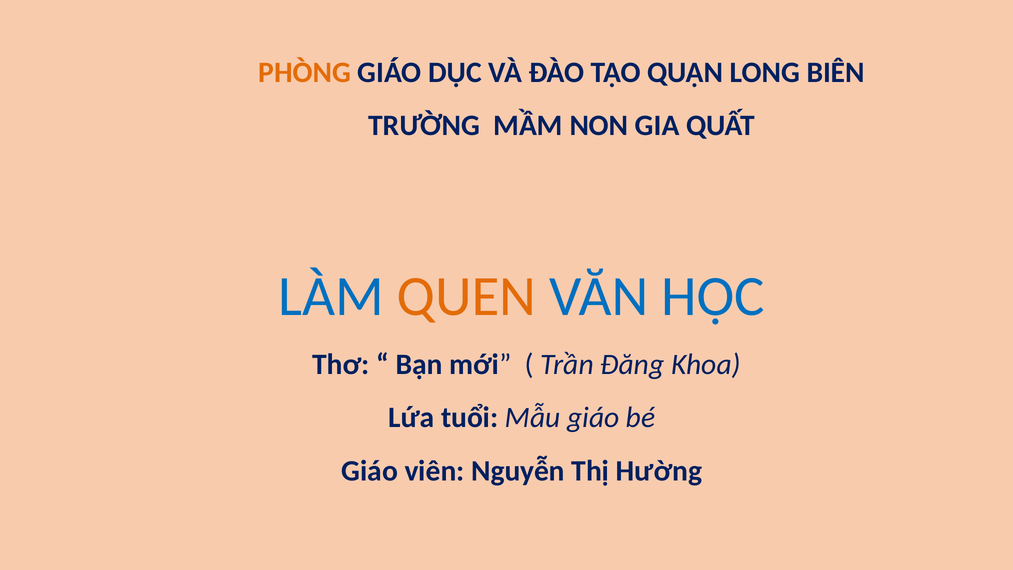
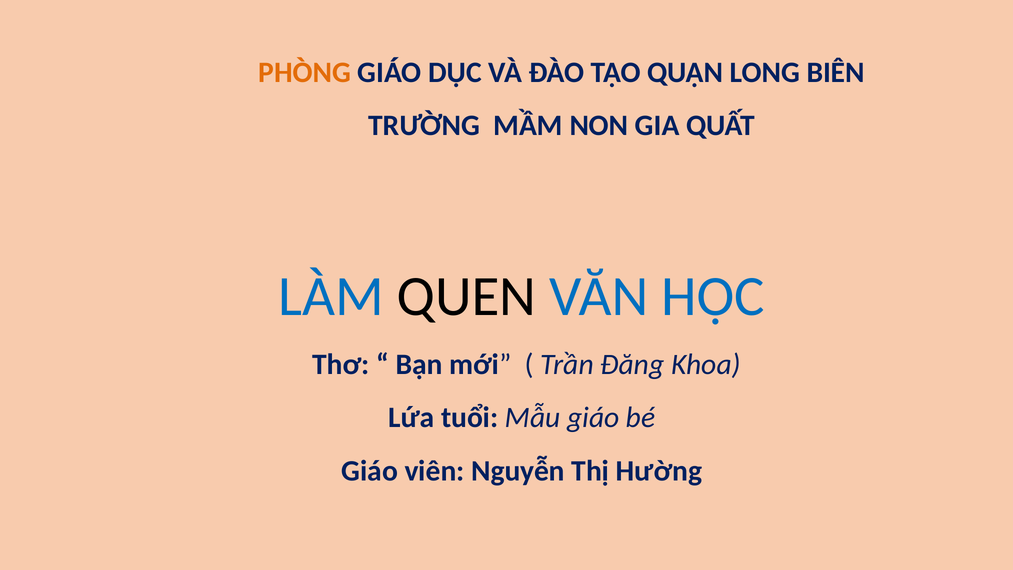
QUEN colour: orange -> black (467, 297)
